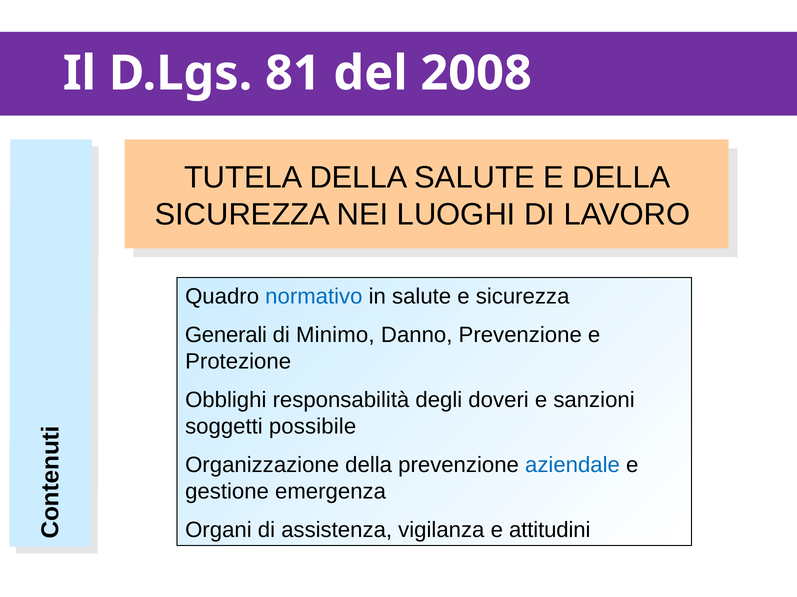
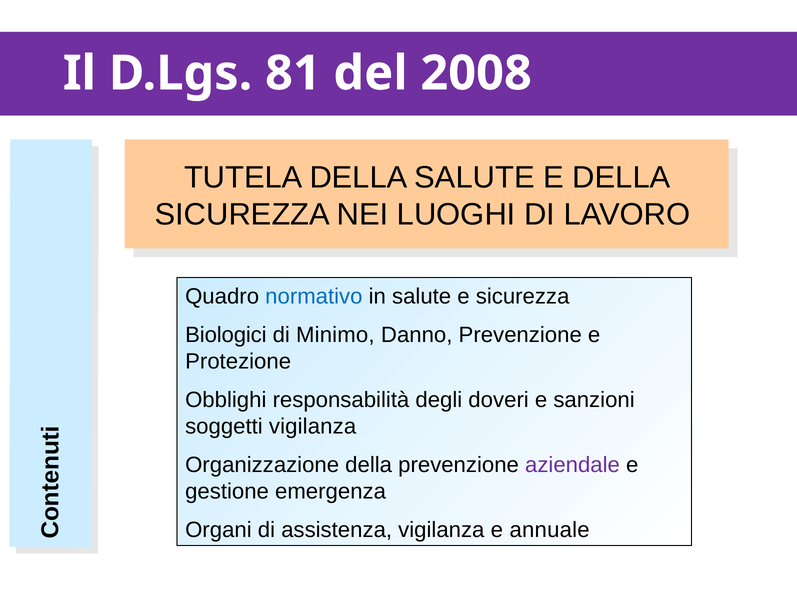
Generali: Generali -> Biologici (226, 335)
soggetti possibile: possibile -> vigilanza (313, 427)
aziendale colour: blue -> purple (573, 465)
attitudini: attitudini -> annuale (550, 531)
